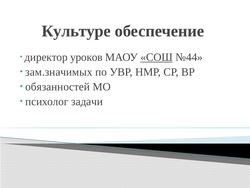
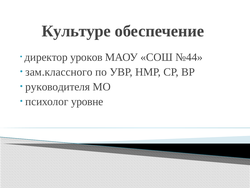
СОШ underline: present -> none (157, 57)
зам.значимых: зам.значимых -> зам.классного (59, 72)
обязанностей: обязанностей -> руководителя (58, 87)
задачи: задачи -> уровне (87, 101)
